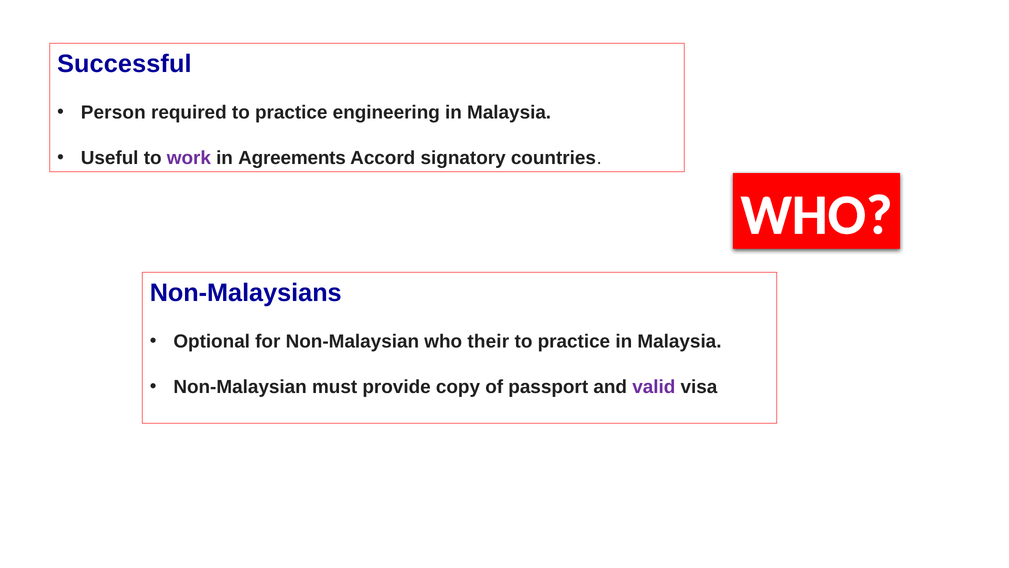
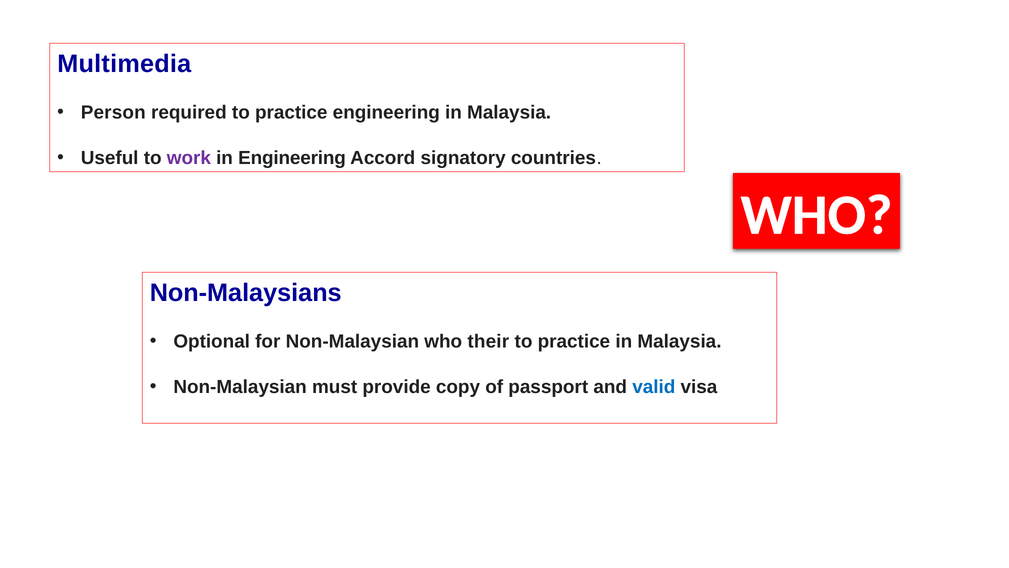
Successful: Successful -> Multimedia (124, 64)
in Agreements: Agreements -> Engineering (292, 158)
valid colour: purple -> blue (654, 387)
